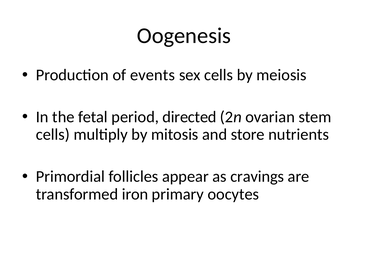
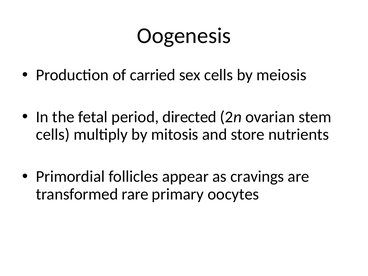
events: events -> carried (153, 75)
iron: iron -> rare (135, 194)
